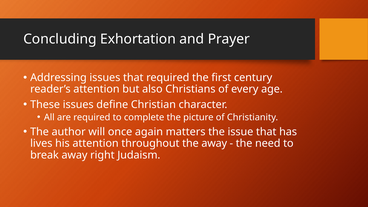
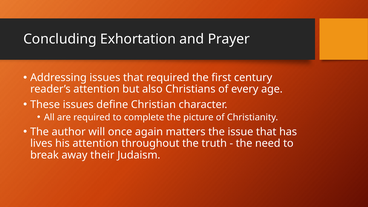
the away: away -> truth (214, 143)
right: right -> their (102, 155)
